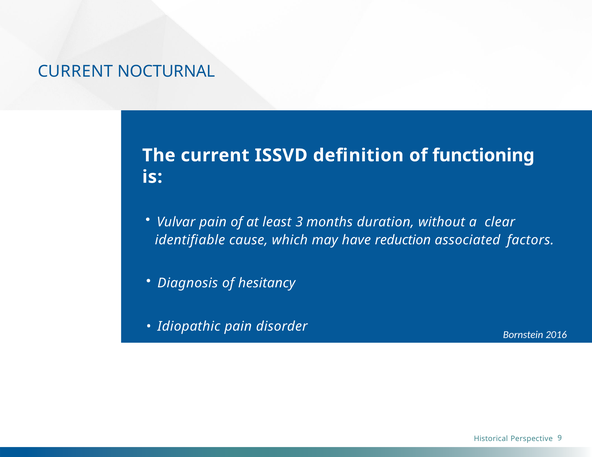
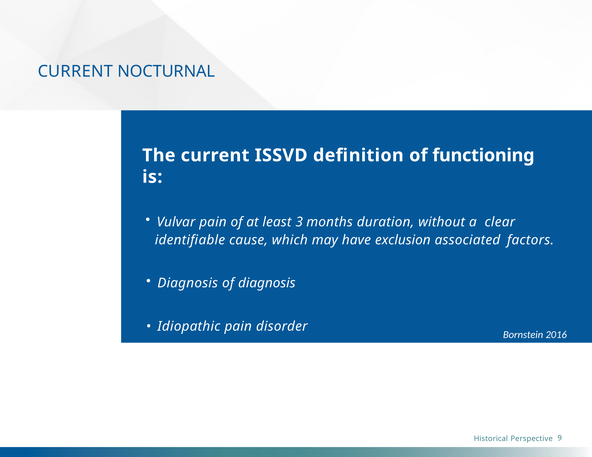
reduction: reduction -> exclusion (403, 240)
of hesitancy: hesitancy -> diagnosis (267, 283)
